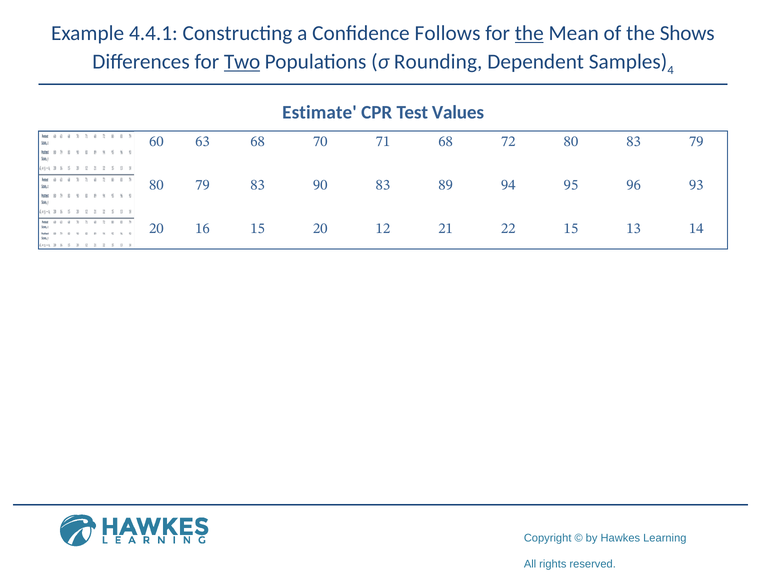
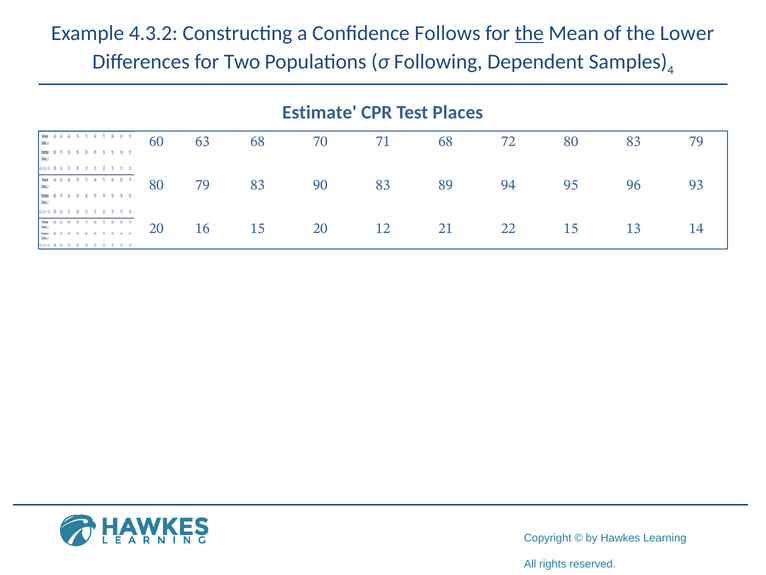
4.4.1: 4.4.1 -> 4.3.2 (153, 33)
Shows: Shows -> Lower (687, 33)
Two underline: present -> none (242, 62)
Rounding: Rounding -> Following (438, 62)
Values: Values -> Places (458, 112)
